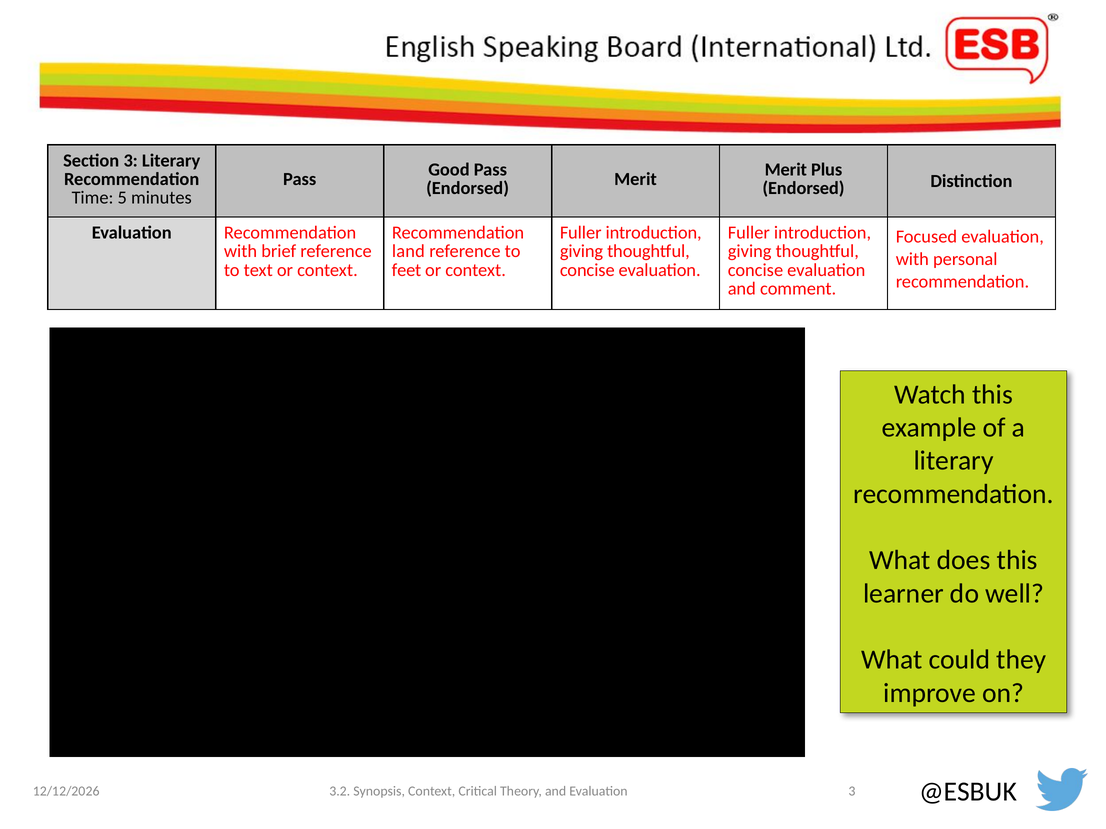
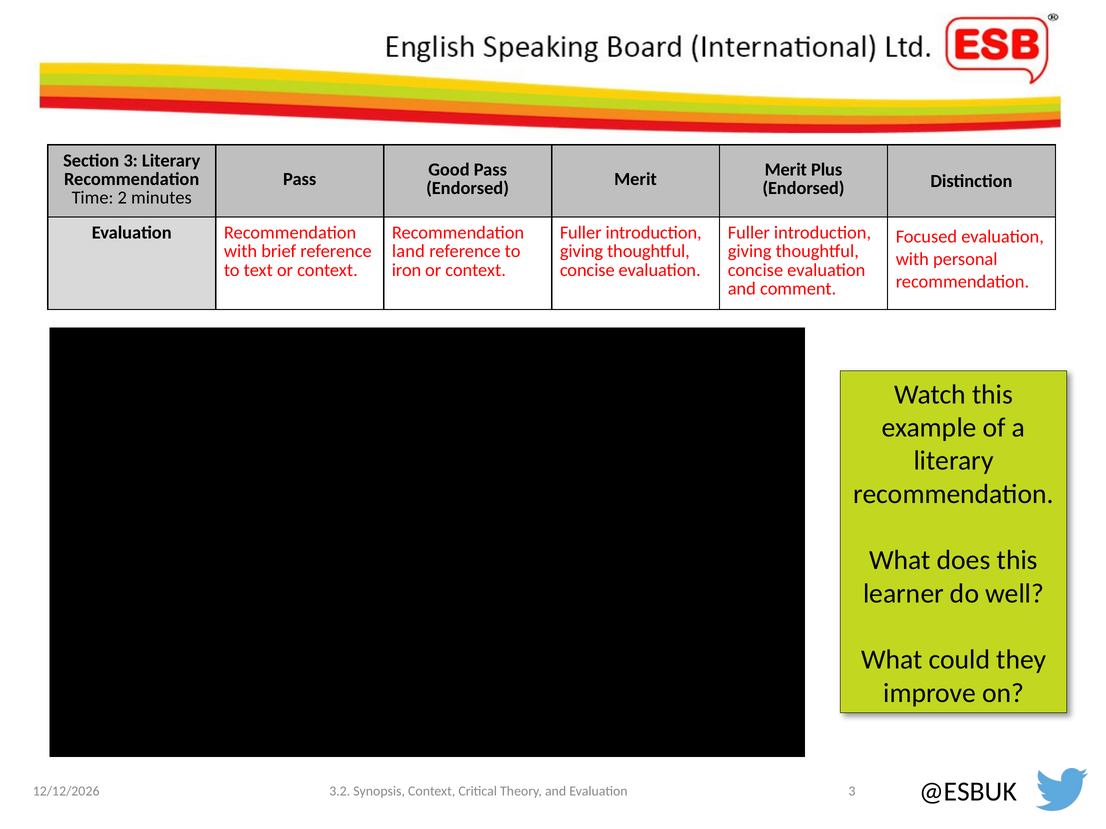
5: 5 -> 2 (122, 198)
feet: feet -> iron (407, 270)
